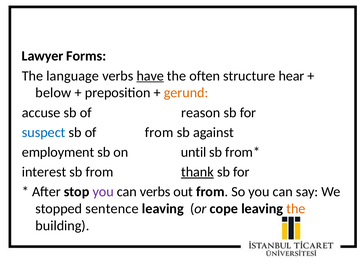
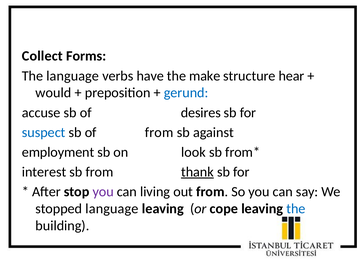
Lawyer: Lawyer -> Collect (42, 56)
have underline: present -> none (150, 76)
often: often -> make (205, 76)
below: below -> would (53, 93)
gerund colour: orange -> blue (186, 93)
reason: reason -> desires (201, 113)
until: until -> look (193, 152)
can verbs: verbs -> living (155, 192)
stopped sentence: sentence -> language (112, 209)
the colour: orange -> blue (296, 209)
